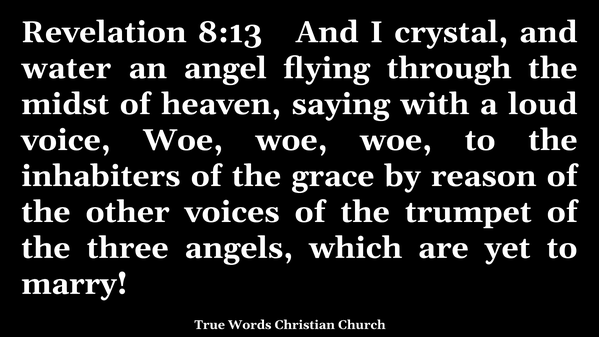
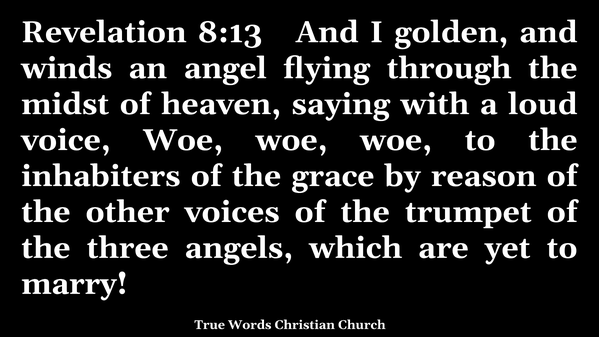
crystal: crystal -> golden (451, 32)
water: water -> winds (67, 68)
